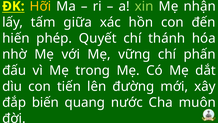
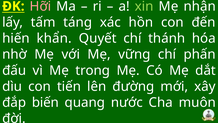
Hỡi colour: yellow -> pink (40, 6)
giữa: giữa -> táng (78, 22)
phép: phép -> khẩn (54, 38)
